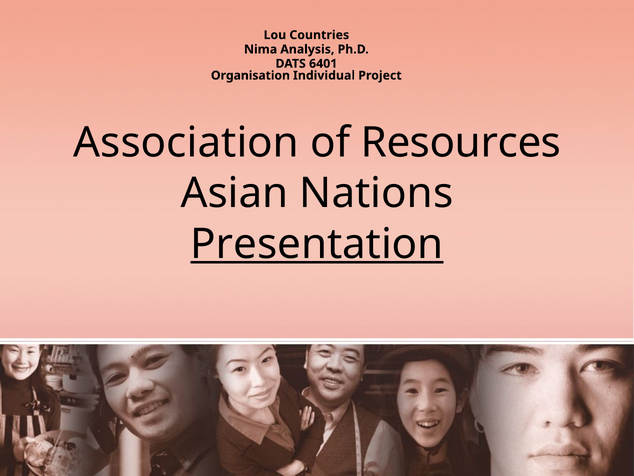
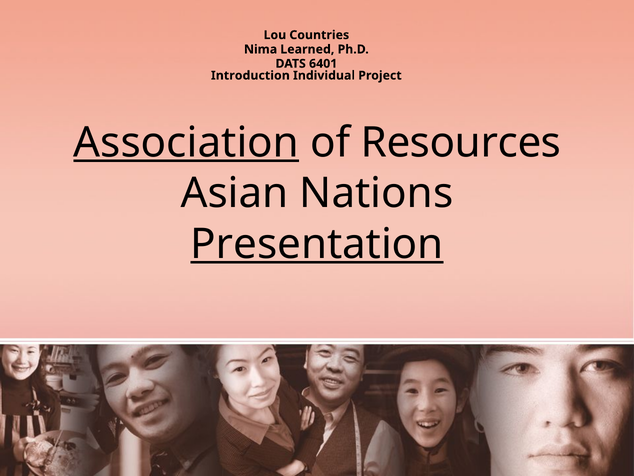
Analysis: Analysis -> Learned (307, 49)
Organisation: Organisation -> Introduction (250, 75)
Association underline: none -> present (186, 142)
